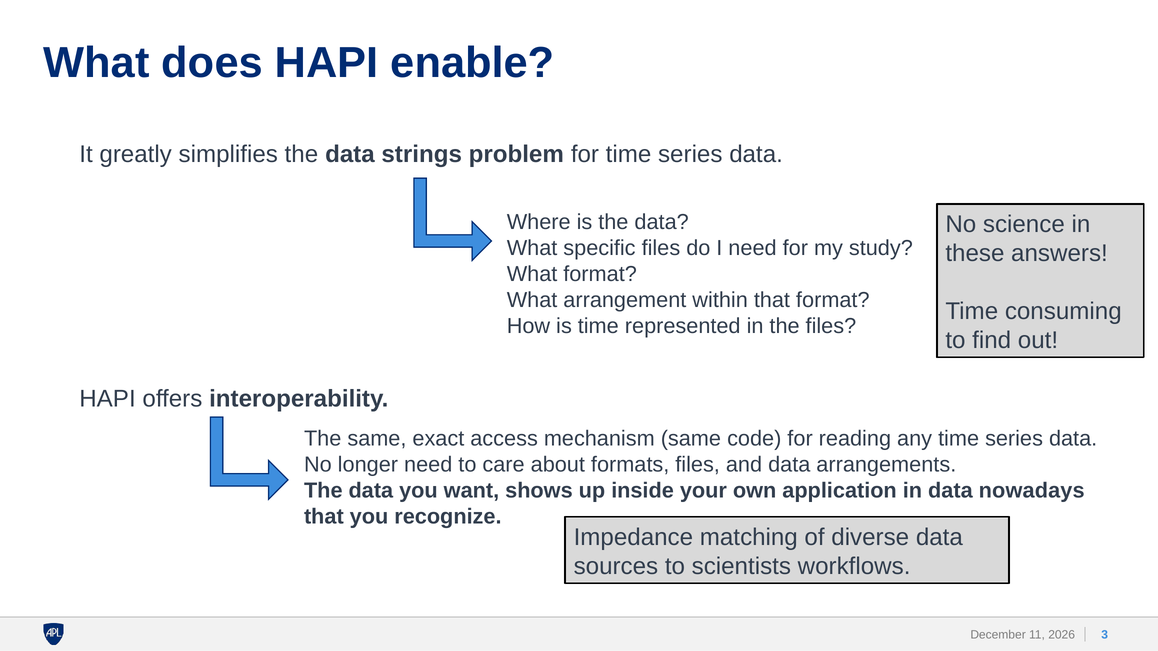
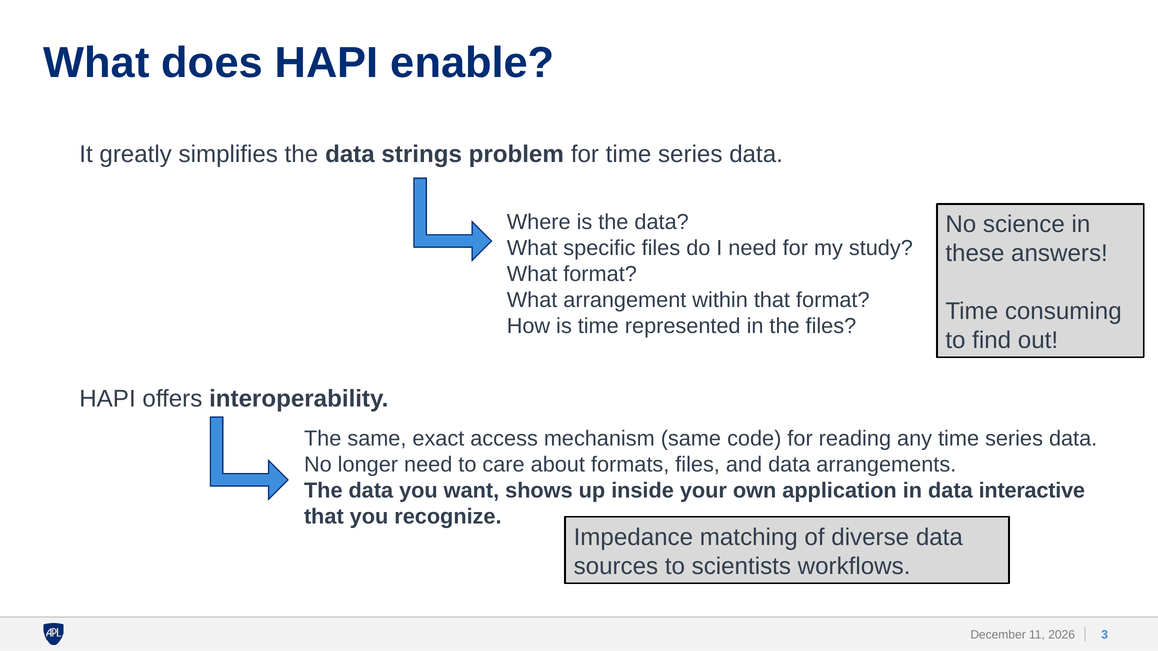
nowadays: nowadays -> interactive (1032, 491)
